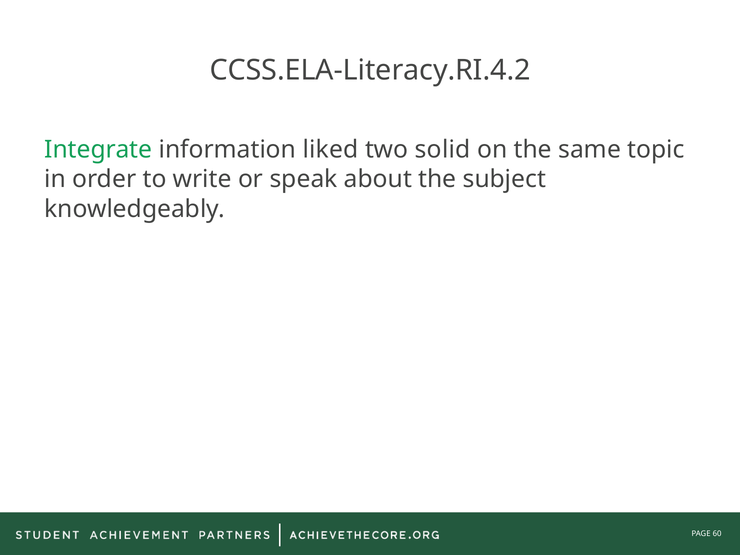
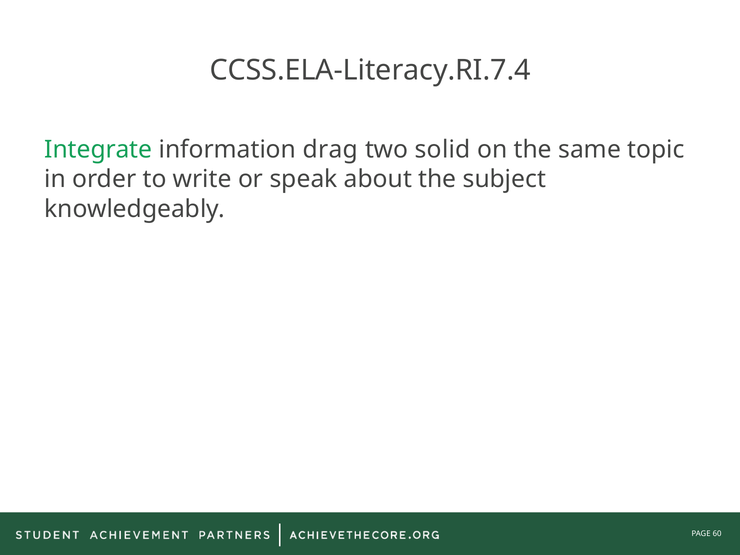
CCSS.ELA-Literacy.RI.4.2: CCSS.ELA-Literacy.RI.4.2 -> CCSS.ELA-Literacy.RI.7.4 (370, 70)
liked: liked -> drag (331, 150)
